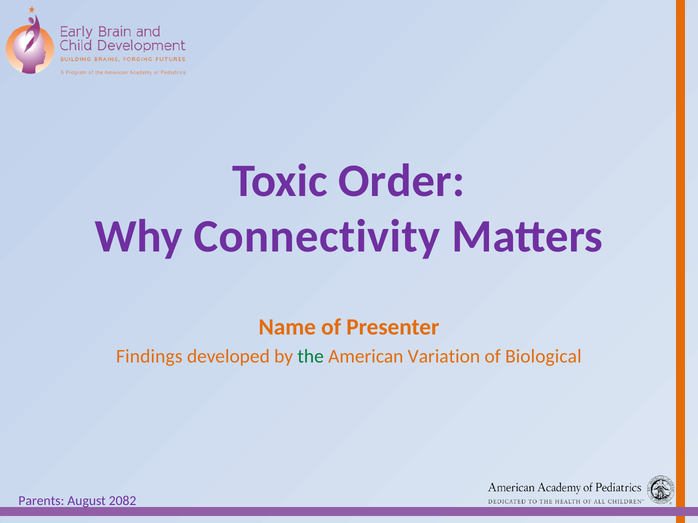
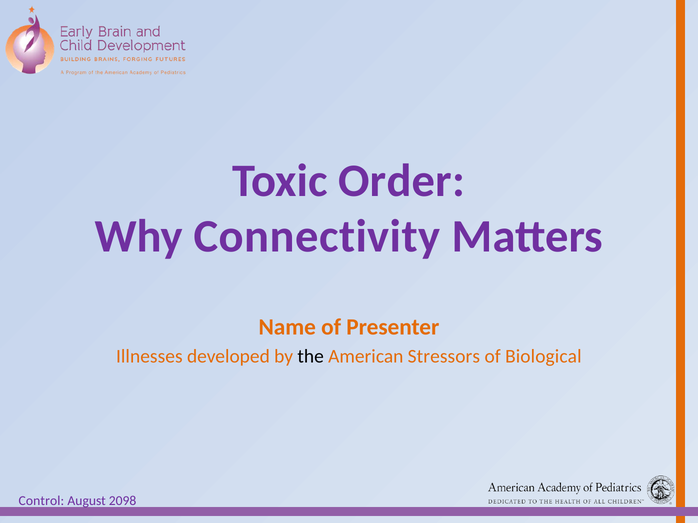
Findings: Findings -> Illnesses (149, 357)
the colour: green -> black (311, 357)
Variation: Variation -> Stressors (444, 357)
Parents: Parents -> Control (41, 501)
2082: 2082 -> 2098 (123, 501)
